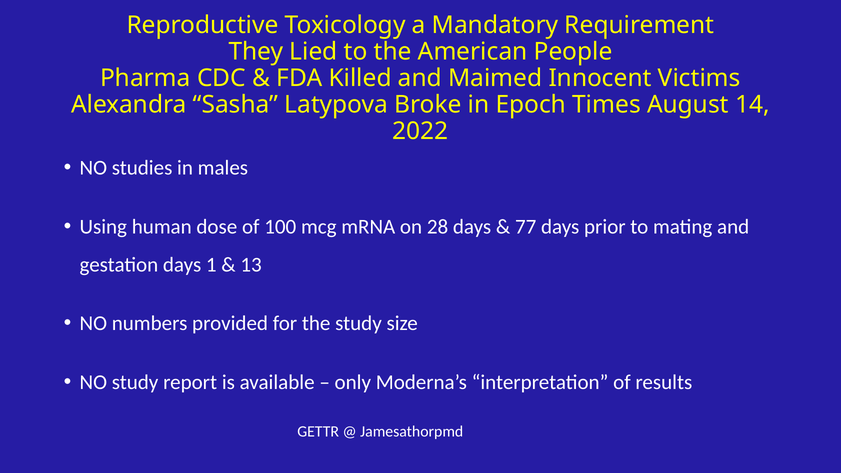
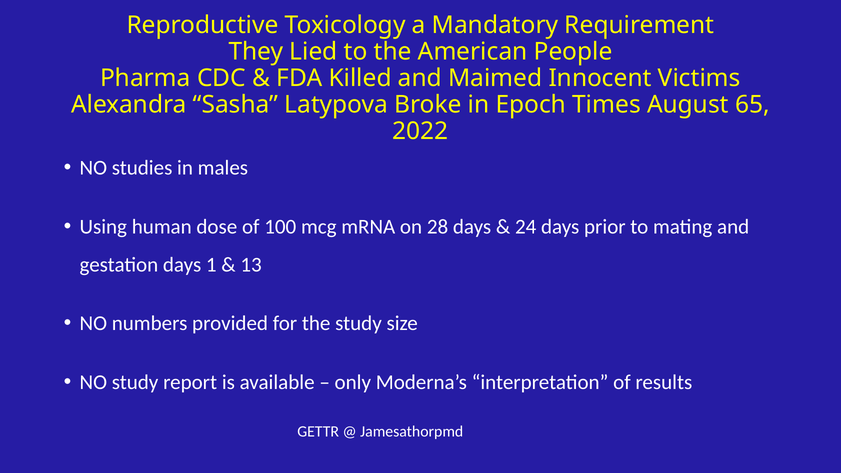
14: 14 -> 65 (752, 104)
77: 77 -> 24 (526, 227)
